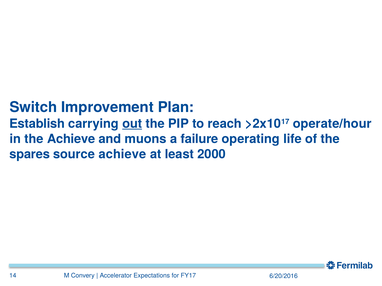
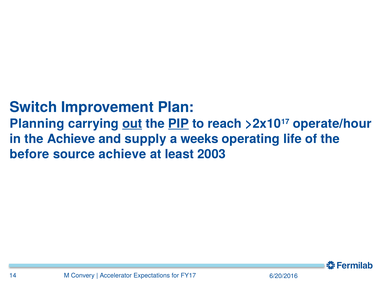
Establish: Establish -> Planning (37, 124)
PIP underline: none -> present (179, 124)
muons: muons -> supply (146, 139)
failure: failure -> weeks (199, 139)
spares: spares -> before (30, 154)
2000: 2000 -> 2003 (212, 154)
